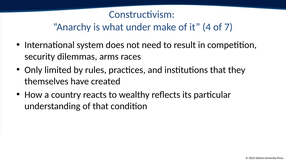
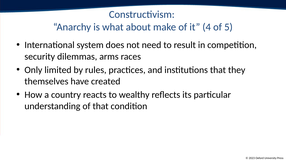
under: under -> about (138, 27)
7: 7 -> 5 (228, 27)
